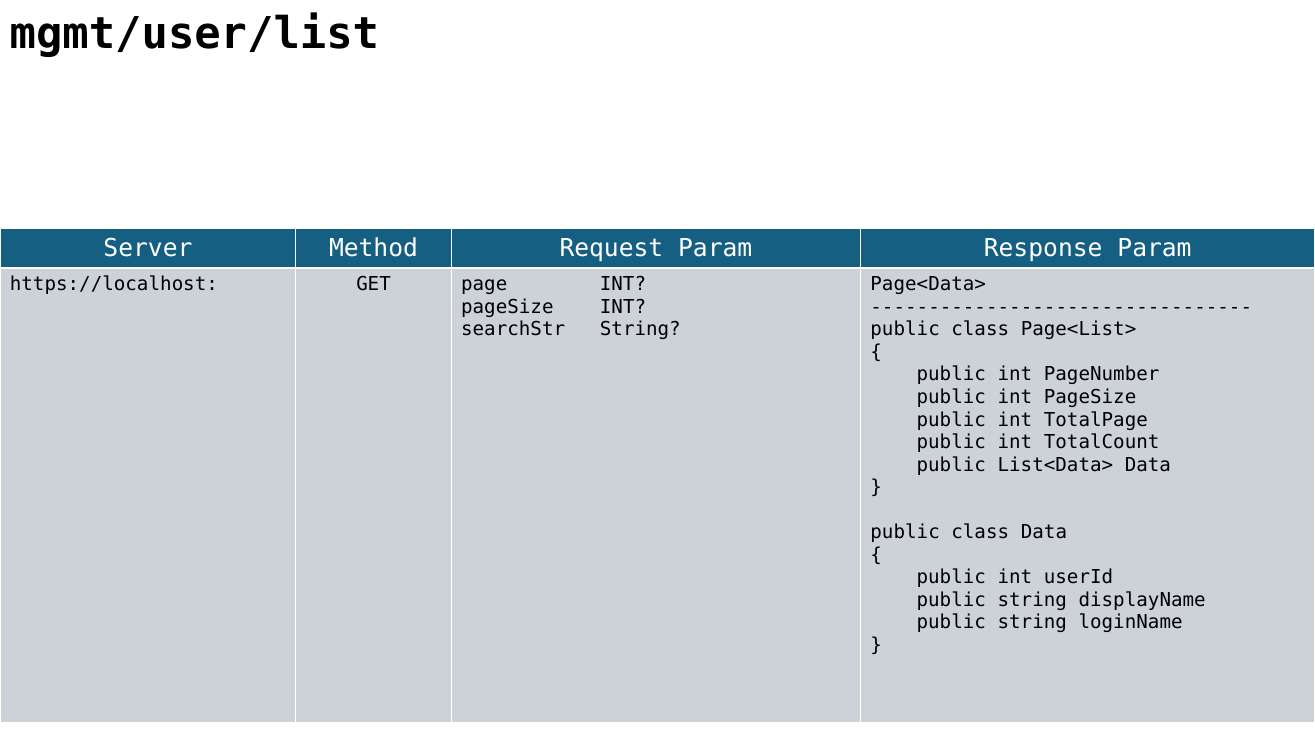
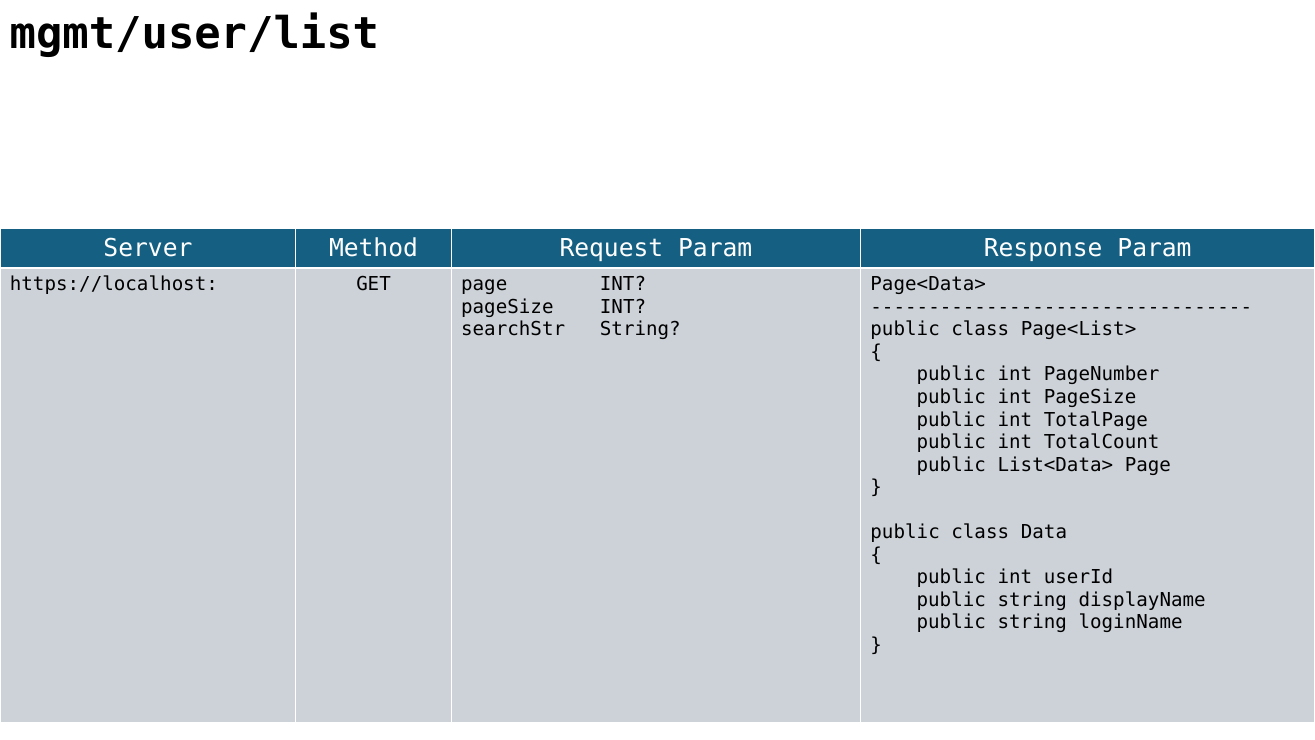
List<Data> Data: Data -> Page (1148, 465)
